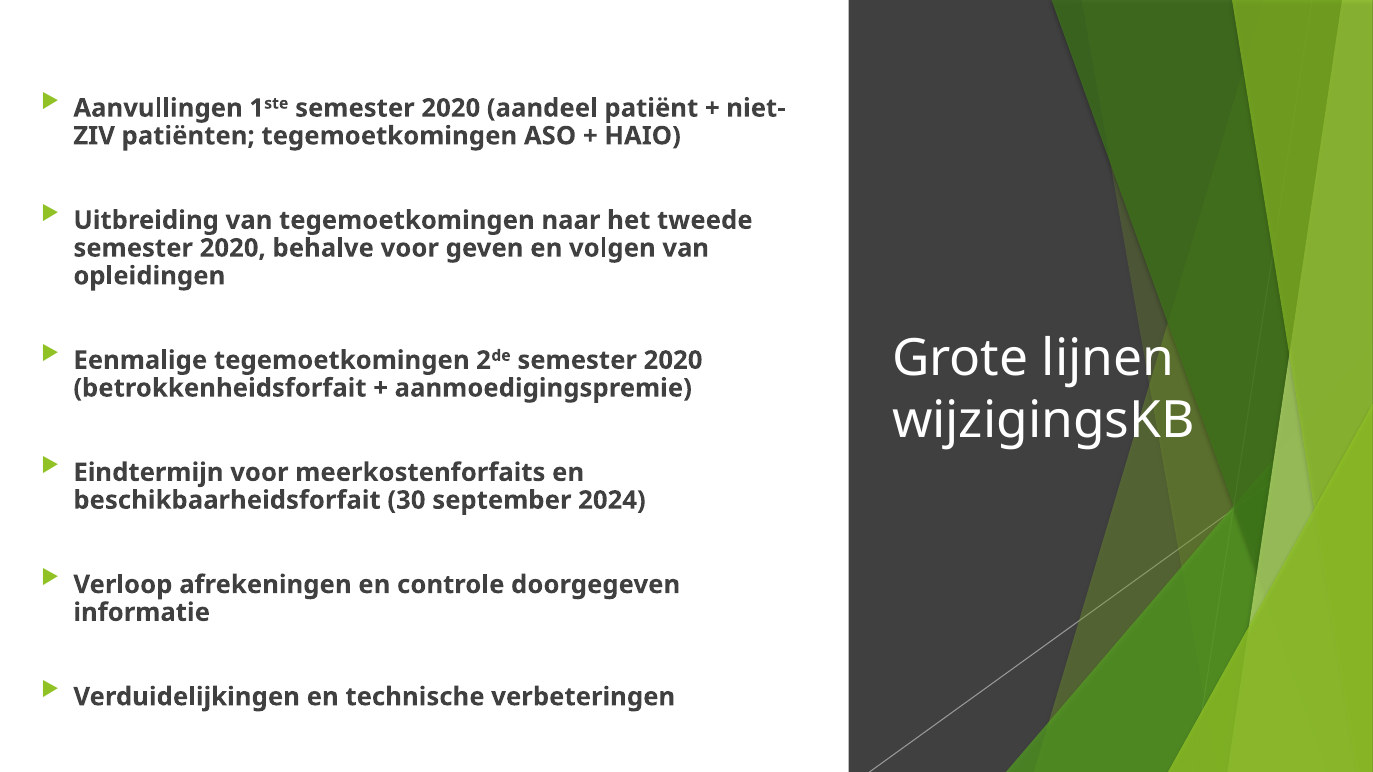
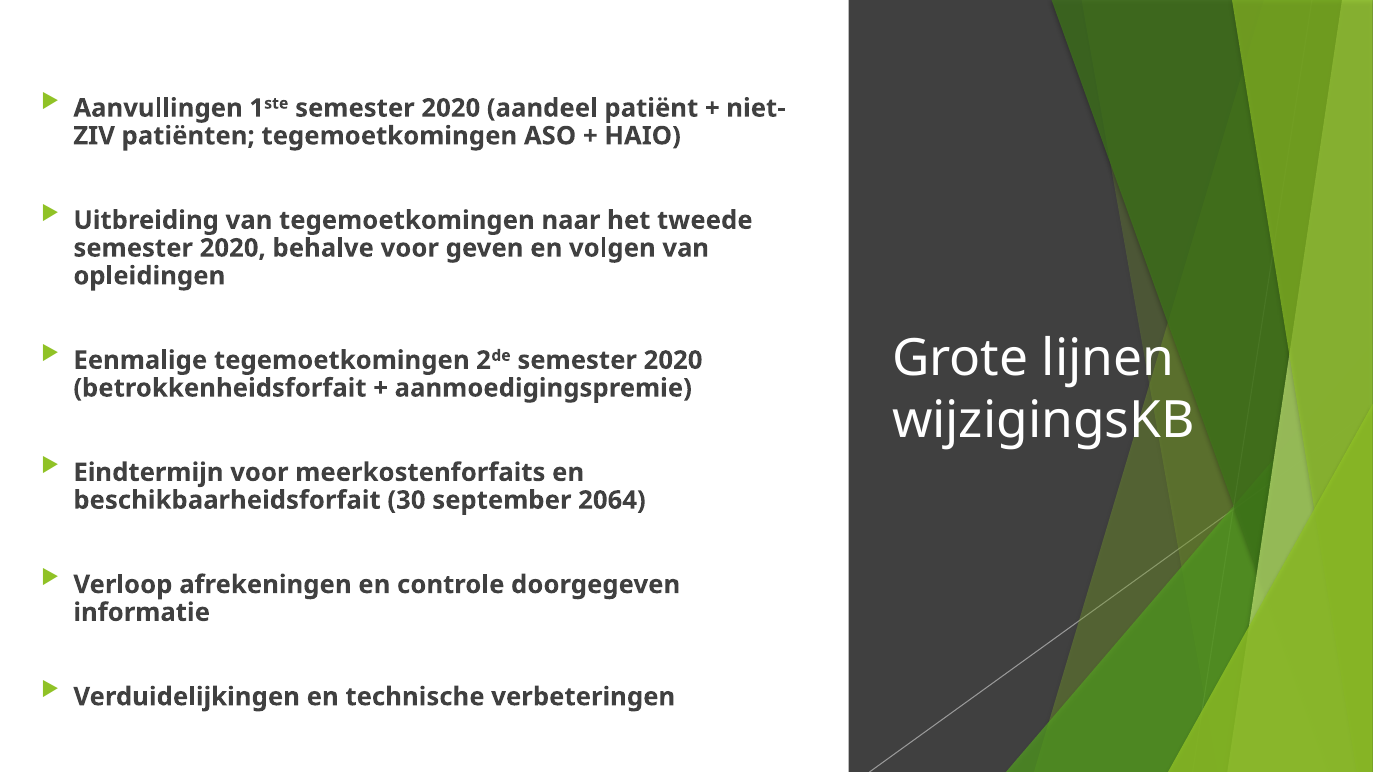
2024: 2024 -> 2064 (612, 500)
